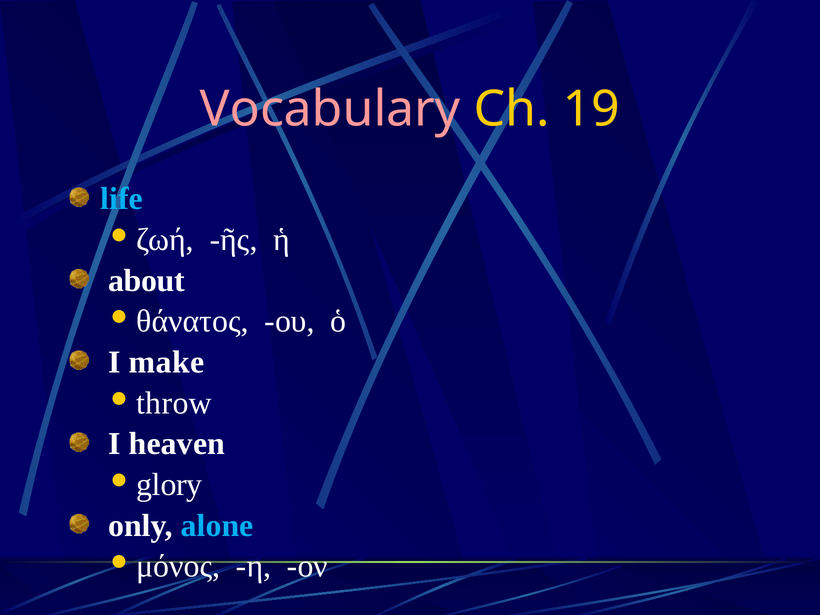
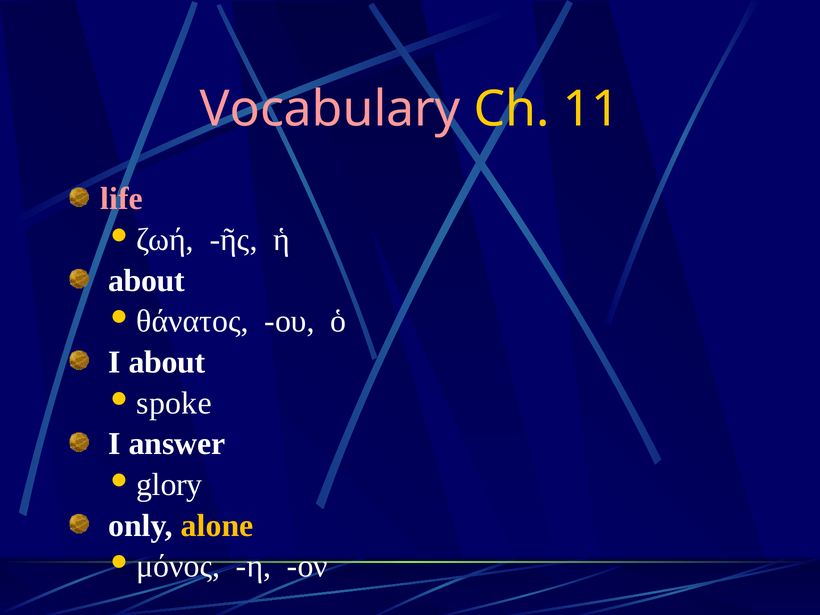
19: 19 -> 11 (591, 109)
life colour: light blue -> pink (122, 199)
I make: make -> about (167, 362)
throw: throw -> spoke (174, 403)
heaven: heaven -> answer (177, 444)
alone colour: light blue -> yellow (217, 526)
